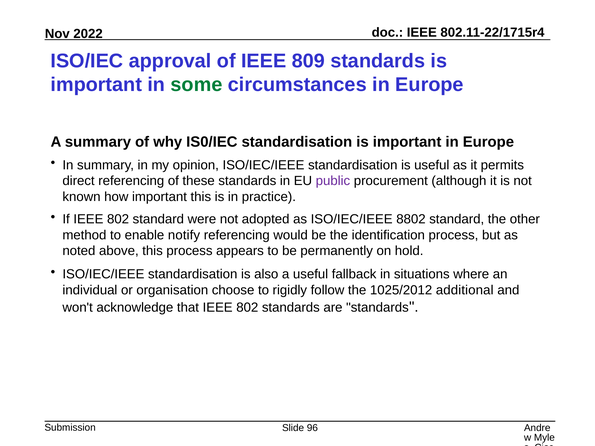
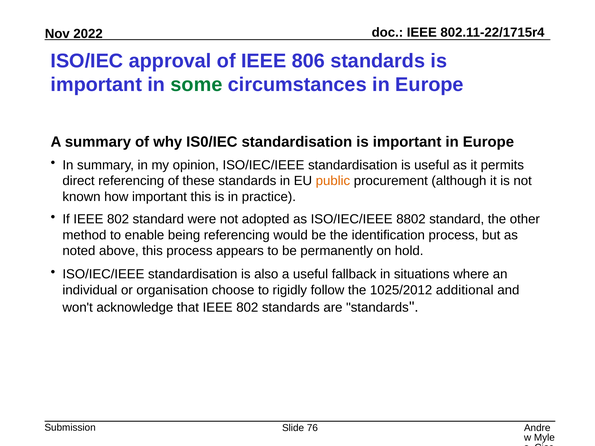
809: 809 -> 806 (308, 61)
public colour: purple -> orange (333, 181)
notify: notify -> being (184, 235)
96: 96 -> 76 (312, 428)
